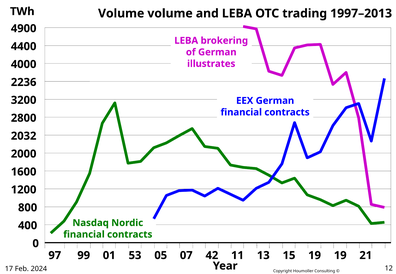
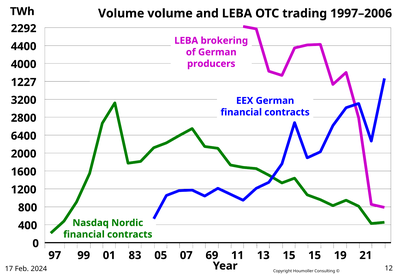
1997–2013: 1997–2013 -> 1997–2006 (361, 13)
4900: 4900 -> 2292 (24, 28)
illustrates: illustrates -> producers (211, 64)
2236: 2236 -> 1227 (24, 82)
2032: 2032 -> 6400 (24, 136)
53: 53 -> 83 (135, 256)
42: 42 -> 69 (212, 256)
15 19: 19 -> 15 (315, 256)
